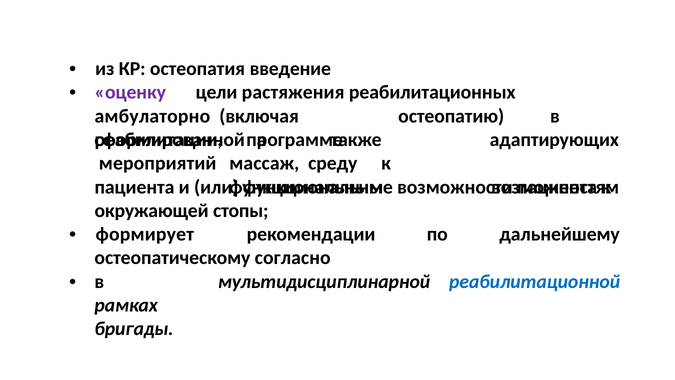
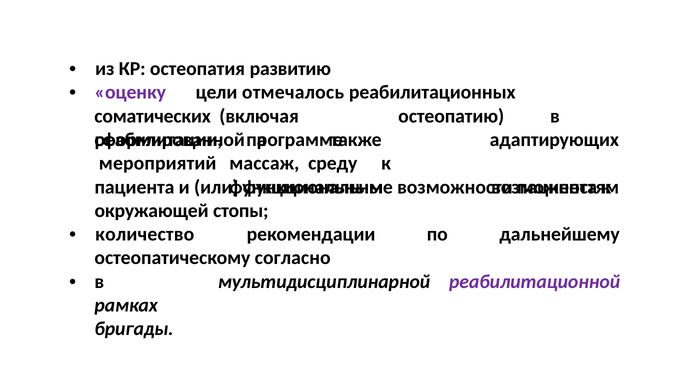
введение: введение -> развитию (290, 69)
растяжения: растяжения -> отмечалось (293, 92)
амбулаторно: амбулаторно -> соматических (153, 116)
формирует: формирует -> количество (145, 234)
реабилитационной colour: blue -> purple (535, 281)
